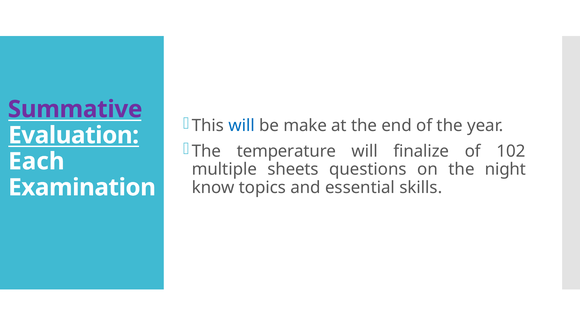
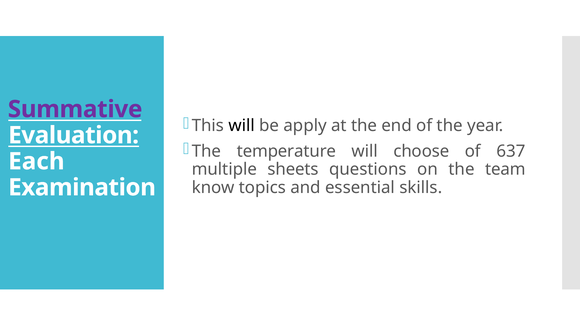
will colour: blue -> black (242, 126)
make: make -> apply (305, 126)
finalize: finalize -> choose (421, 151)
102: 102 -> 637 (511, 151)
night: night -> team (505, 170)
